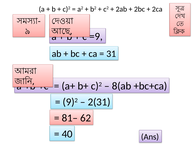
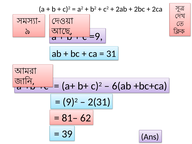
8(ab: 8(ab -> 6(ab (122, 86)
40: 40 -> 39 (67, 134)
